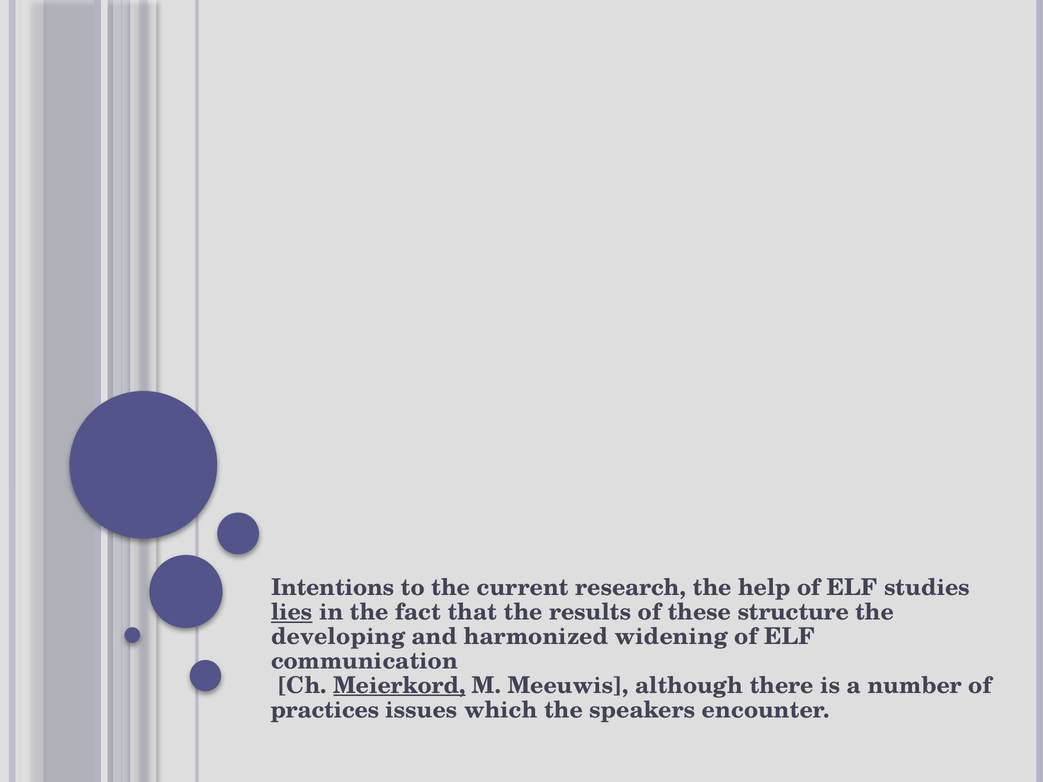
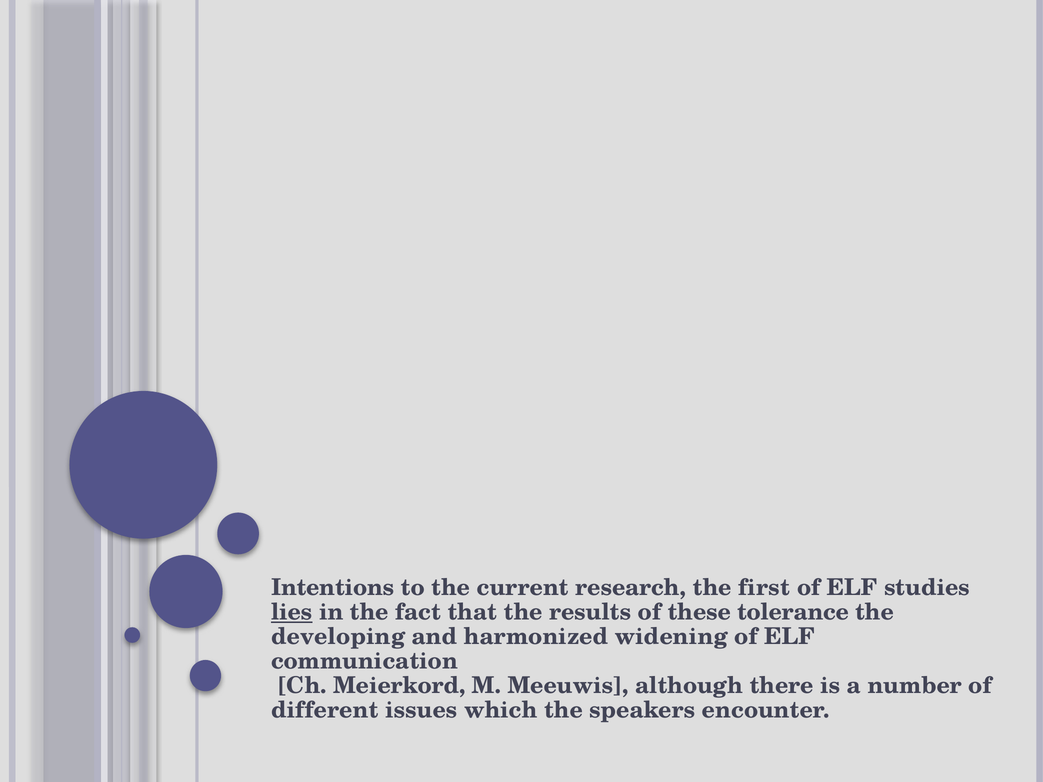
help: help -> first (764, 588)
structure: structure -> tolerance (793, 612)
Meierkord underline: present -> none (399, 686)
practices: practices -> different (325, 710)
